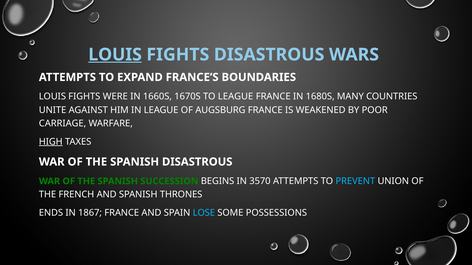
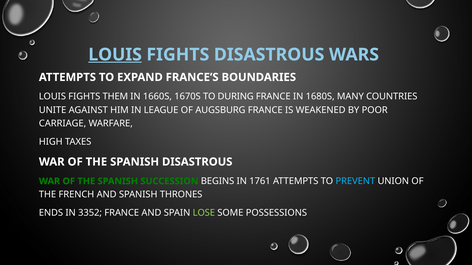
WERE: WERE -> THEM (115, 97)
TO LEAGUE: LEAGUE -> DURING (236, 97)
HIGH underline: present -> none (51, 142)
3570: 3570 -> 1761 (260, 182)
1867: 1867 -> 3352 (90, 213)
LOSE colour: light blue -> light green (204, 213)
